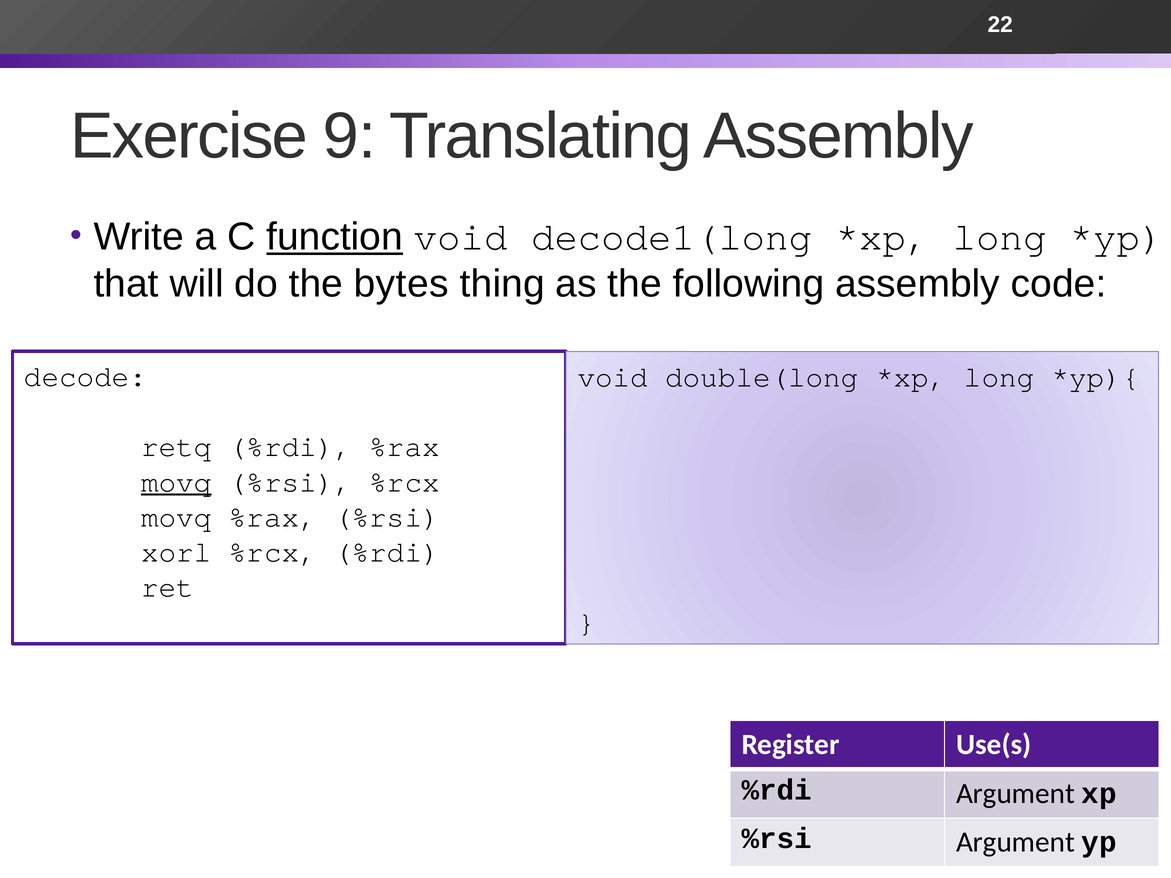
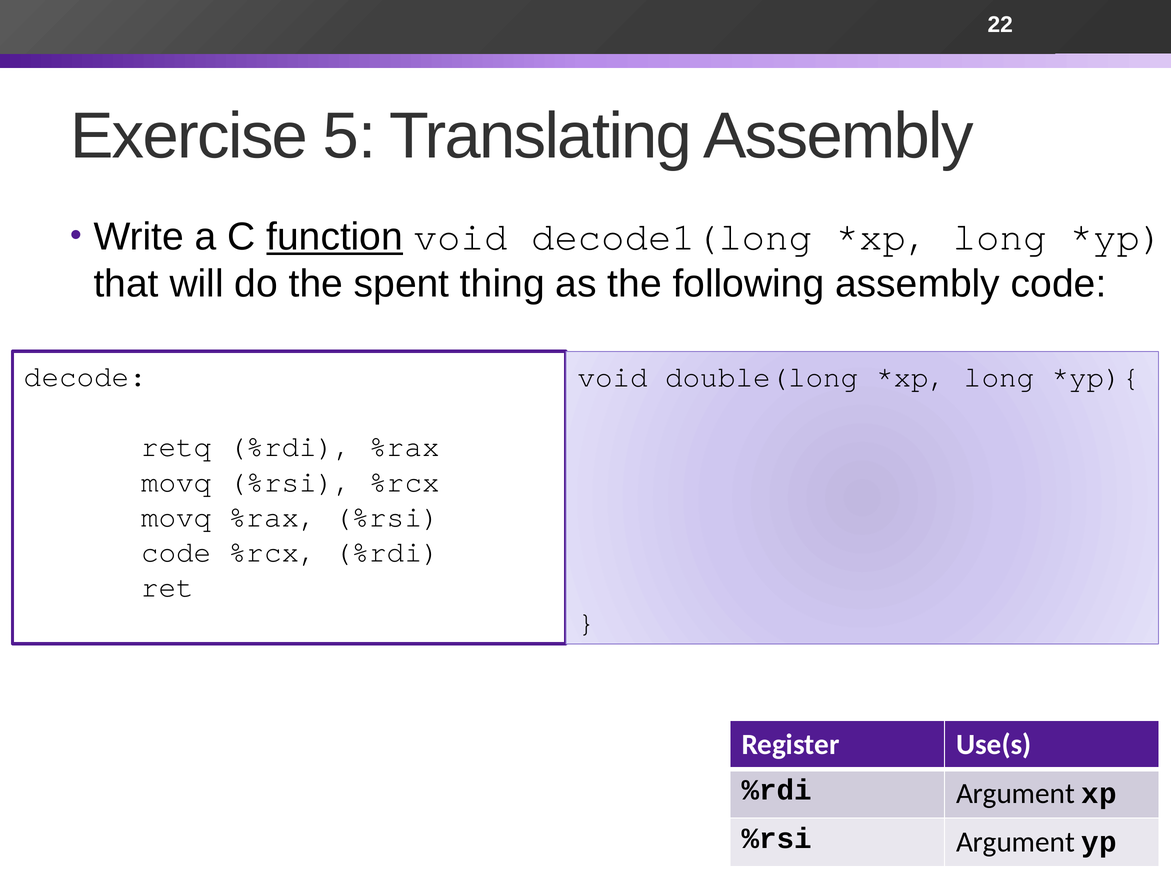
9: 9 -> 5 (349, 136)
bytes: bytes -> spent (402, 284)
movq underline: present -> none (176, 482)
xorl: xorl -> code (176, 552)
